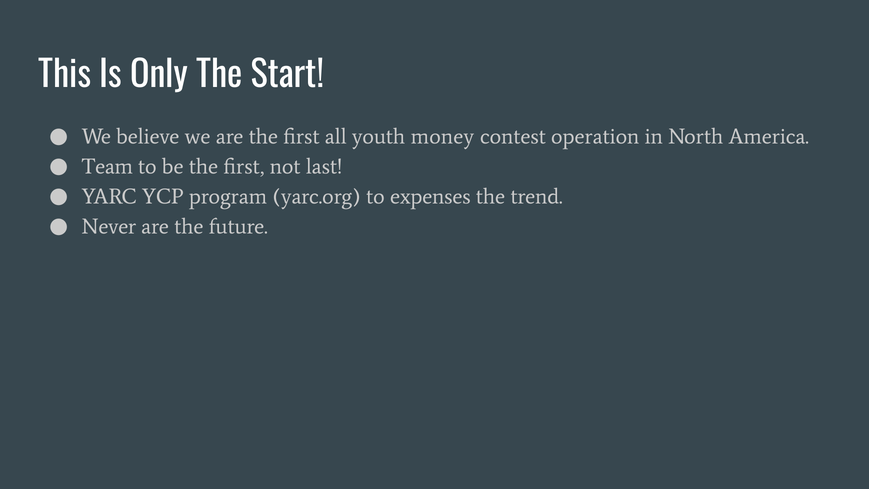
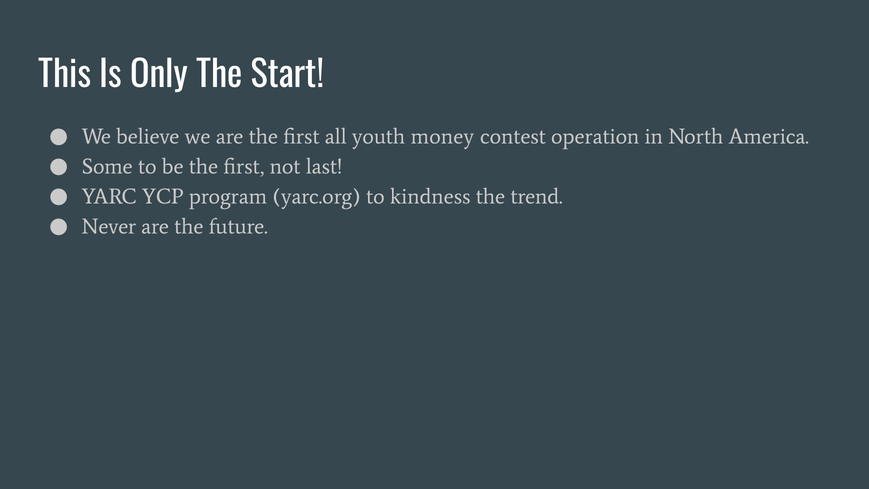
Team: Team -> Some (107, 167)
expenses: expenses -> kindness (430, 197)
